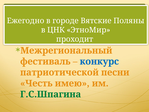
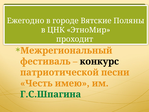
конкурс colour: blue -> black (99, 61)
